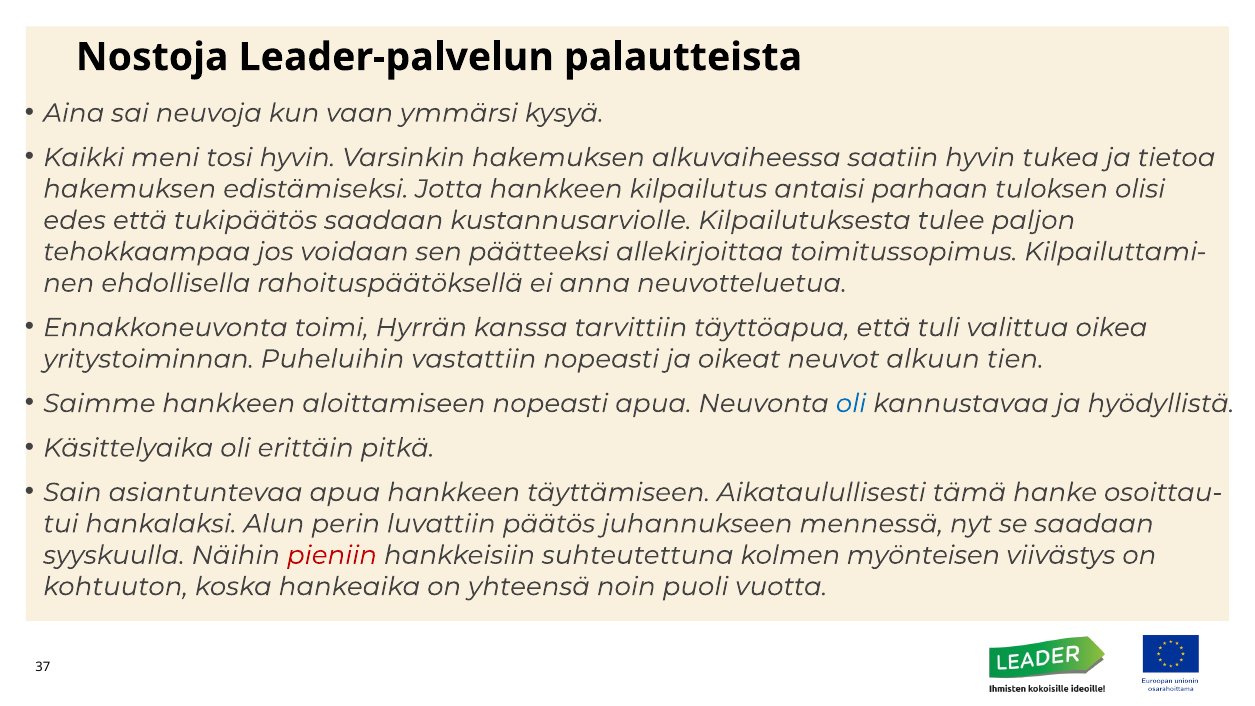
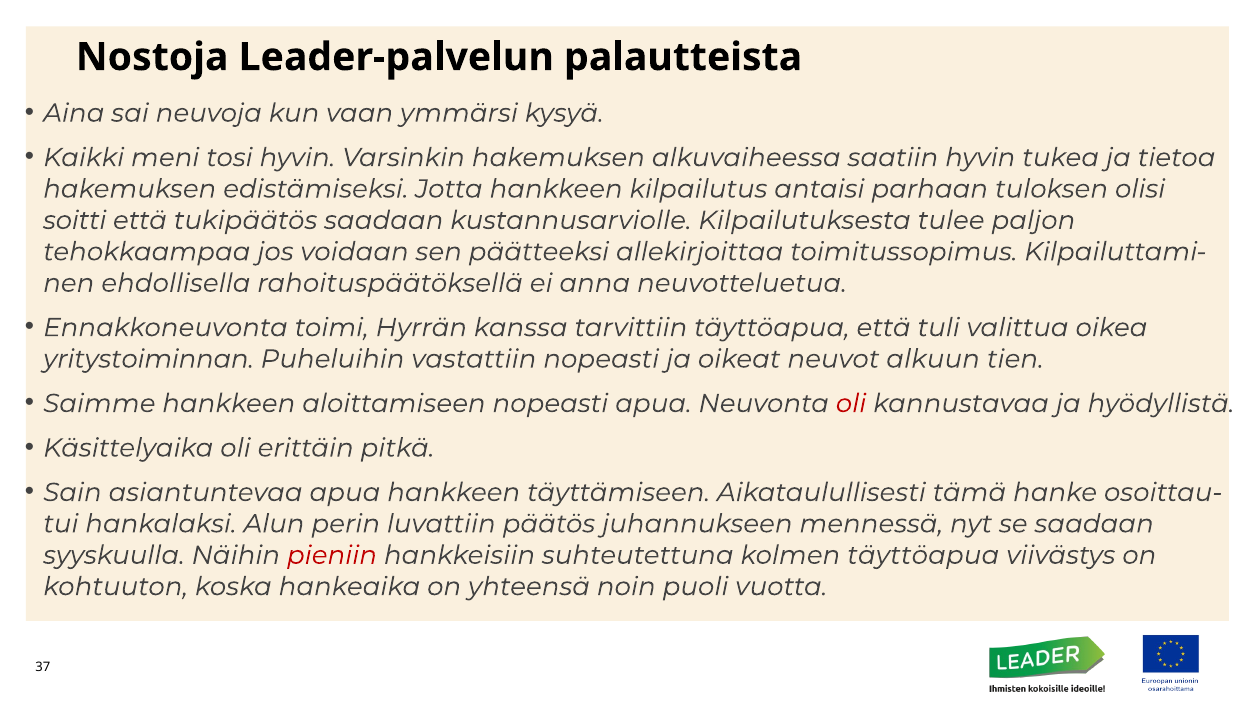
edes: edes -> soitti (75, 220)
oli colour: blue -> red (851, 403)
kolmen myönteisen: myönteisen -> täyttöapua (923, 555)
